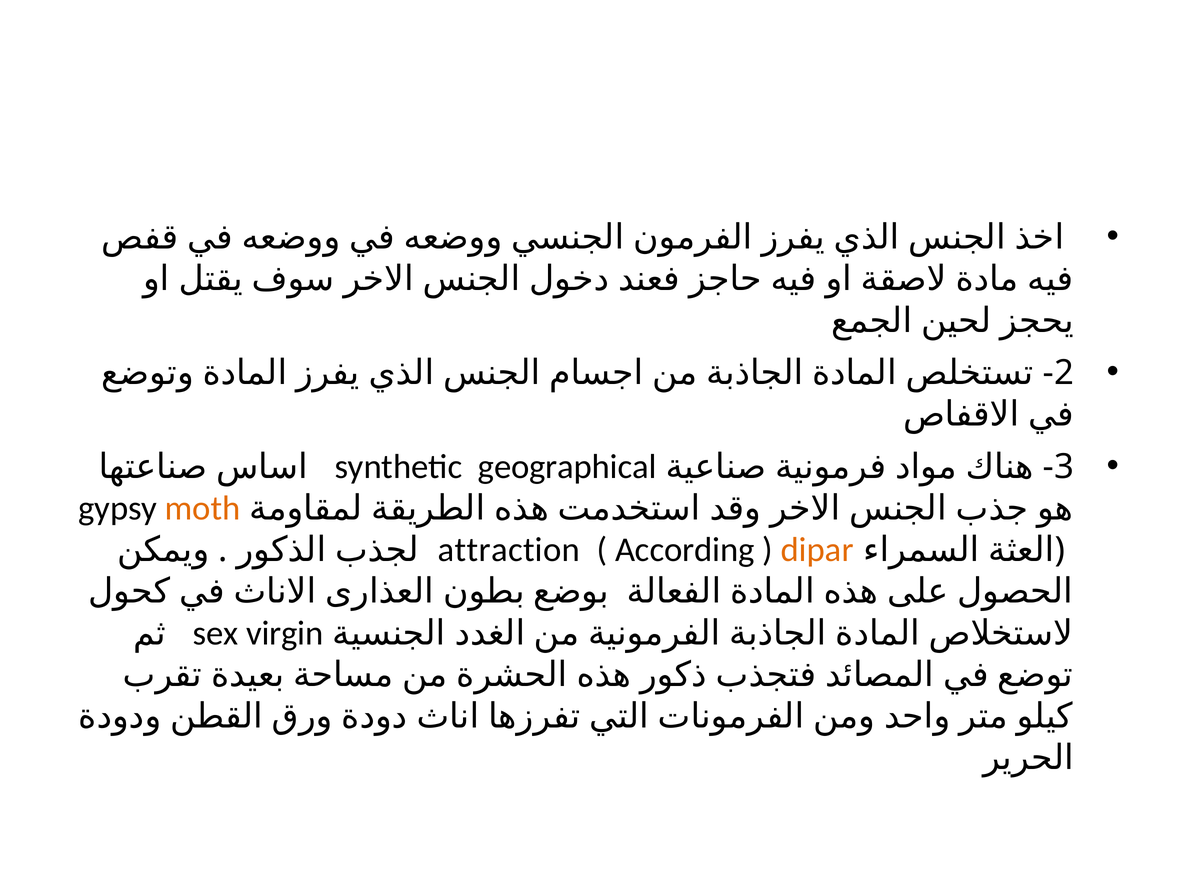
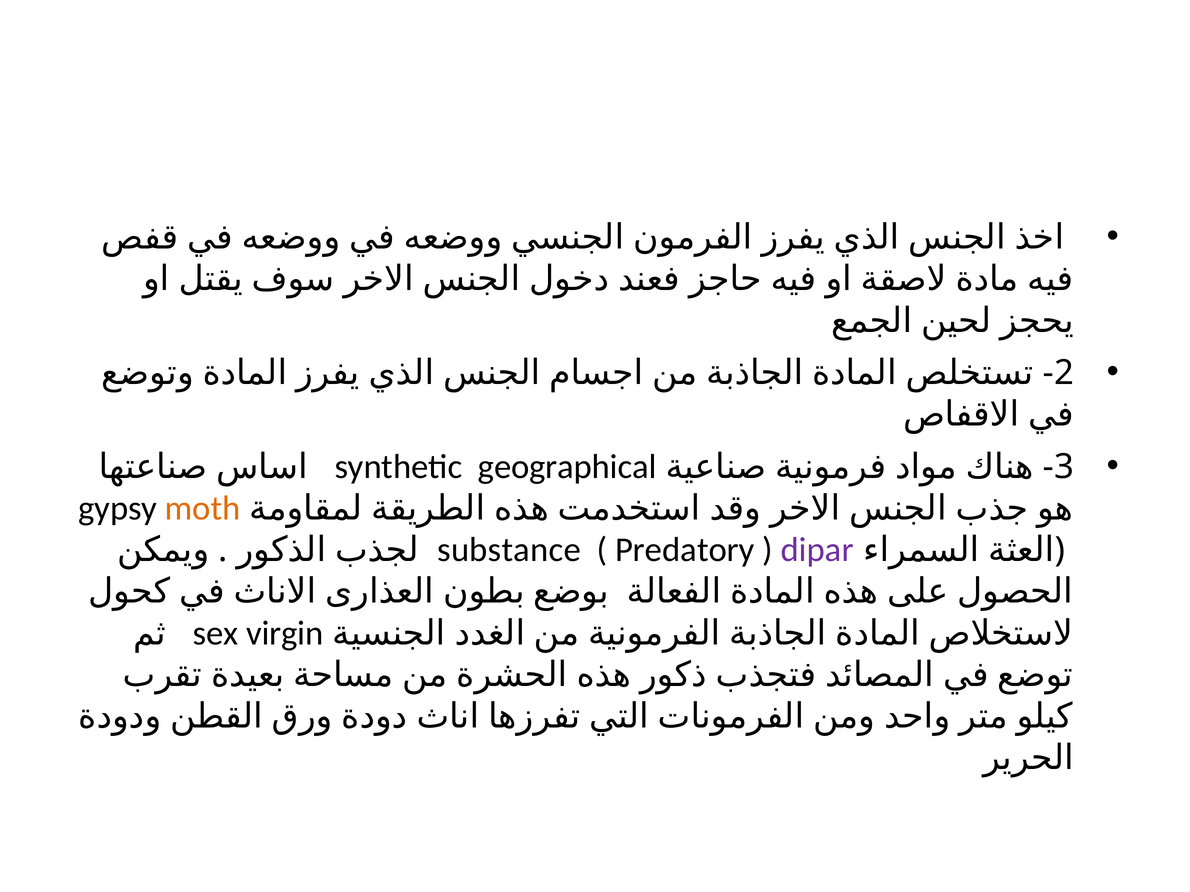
attraction: attraction -> substance (509, 550)
According: According -> Predatory (685, 550)
dipar colour: orange -> purple (817, 550)
